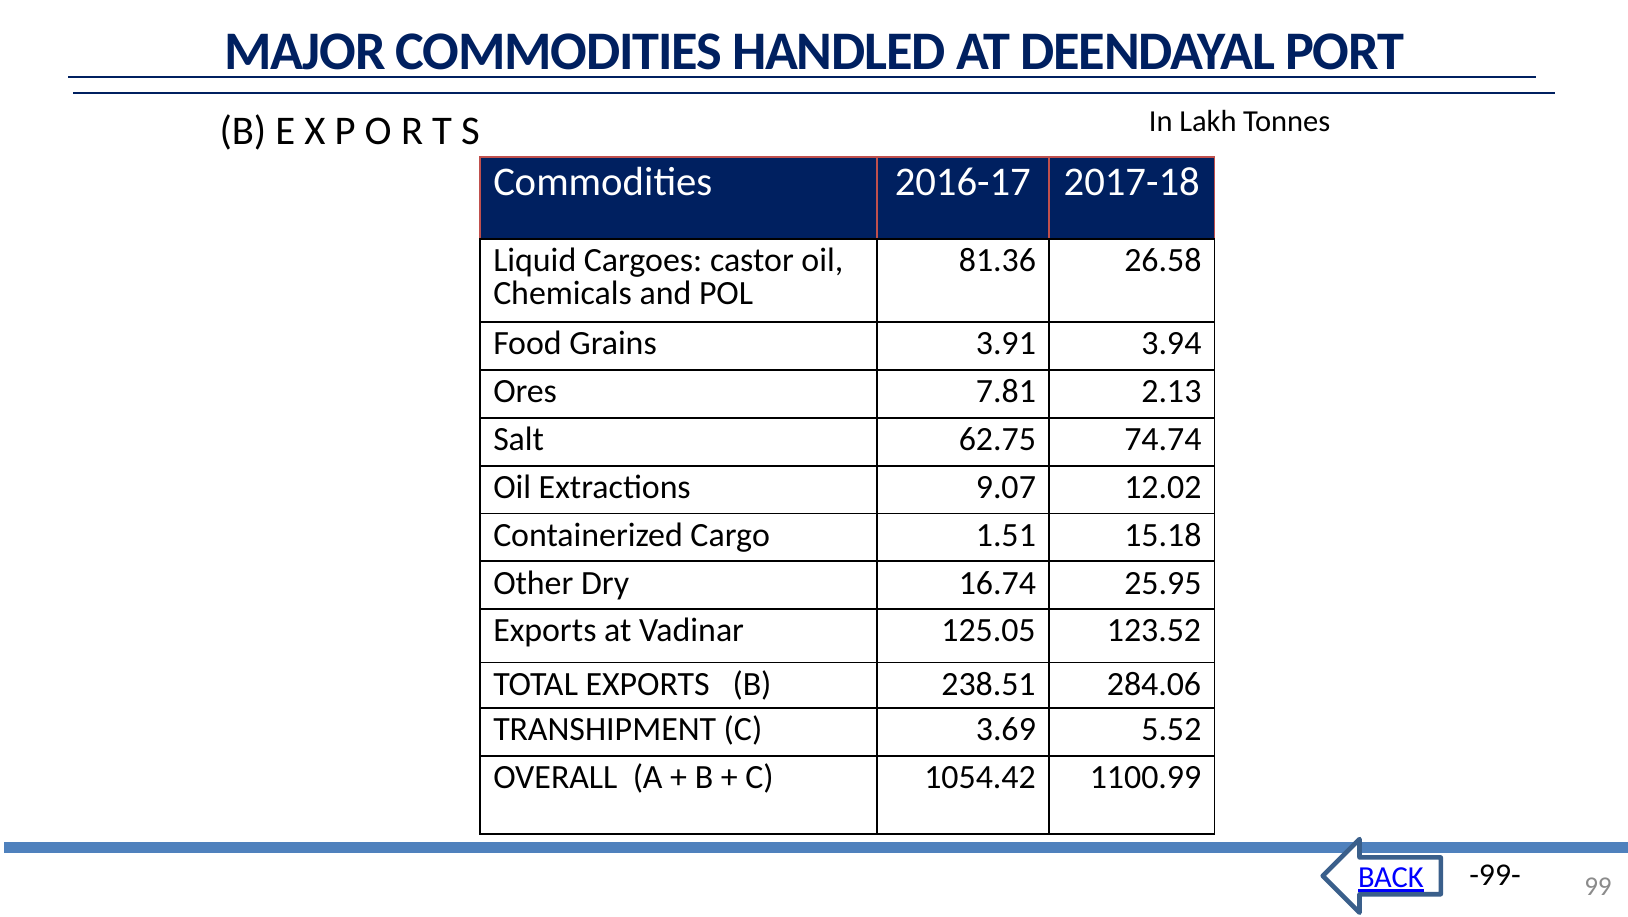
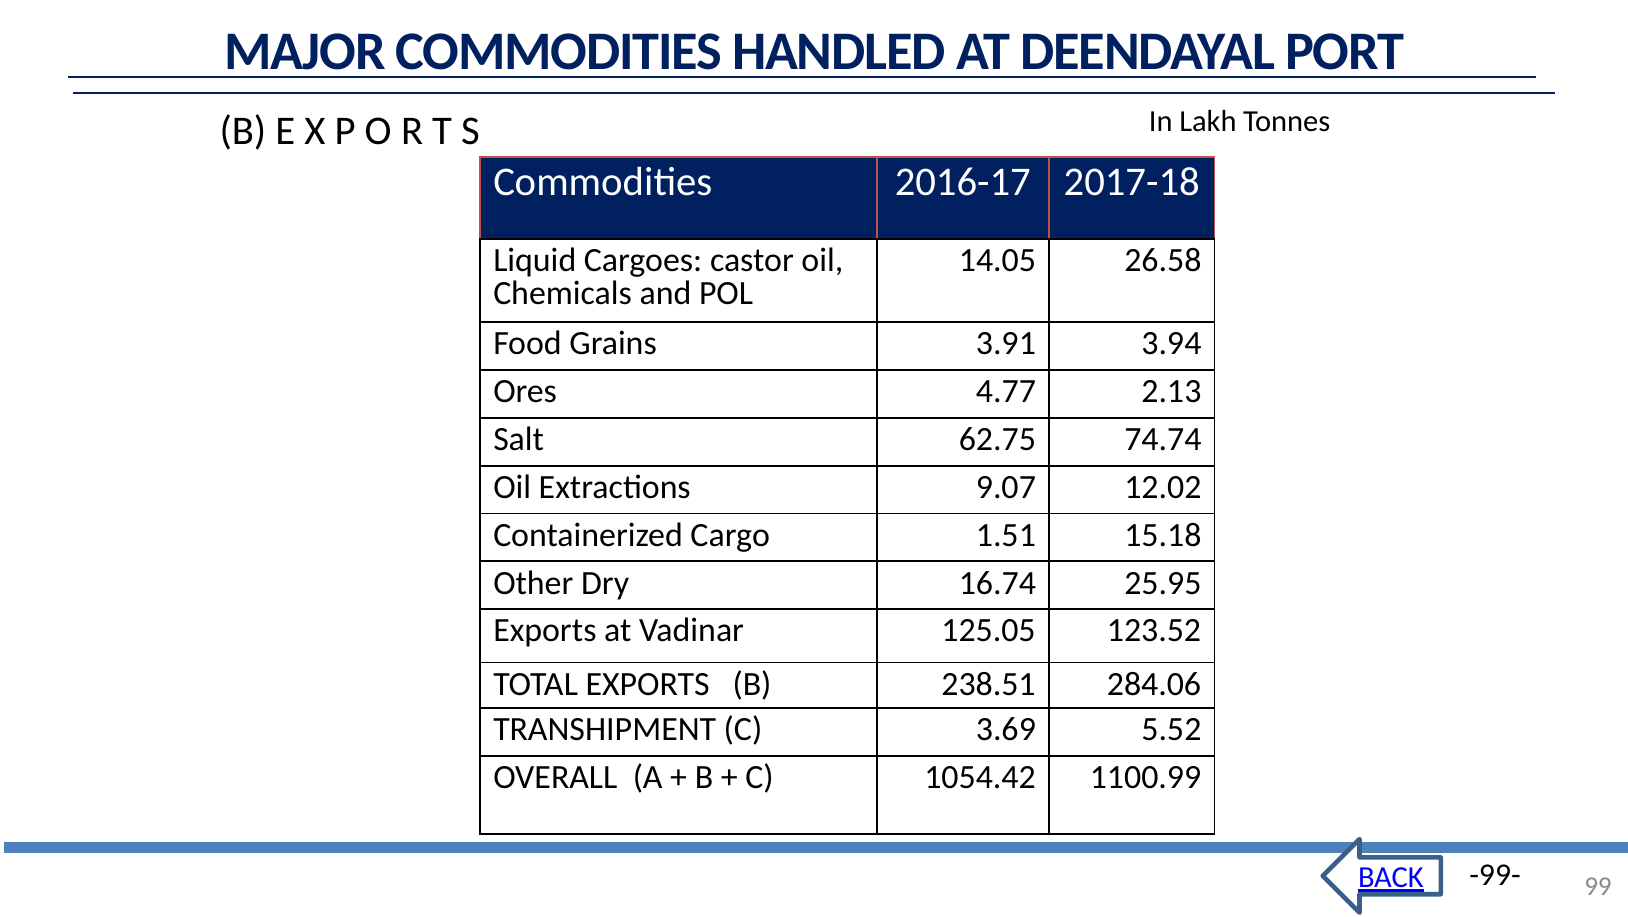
81.36: 81.36 -> 14.05 (997, 260)
7.81: 7.81 -> 4.77 (1006, 391)
